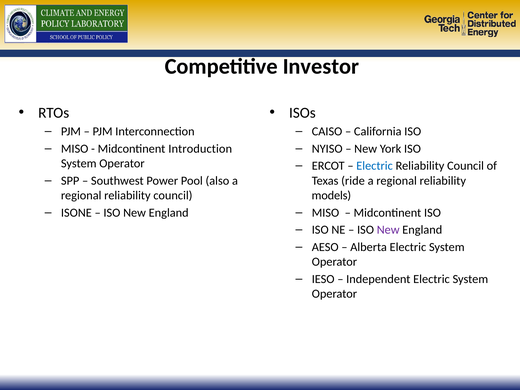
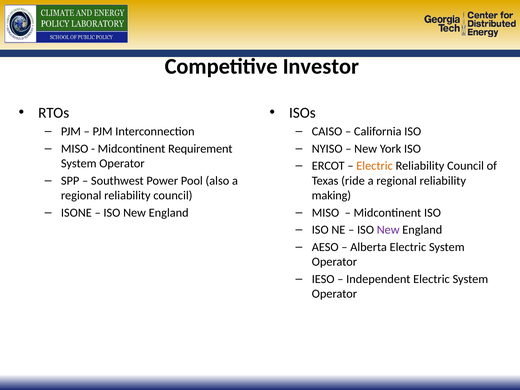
Introduction: Introduction -> Requirement (200, 149)
Electric colour: blue -> orange (375, 166)
models: models -> making (331, 195)
